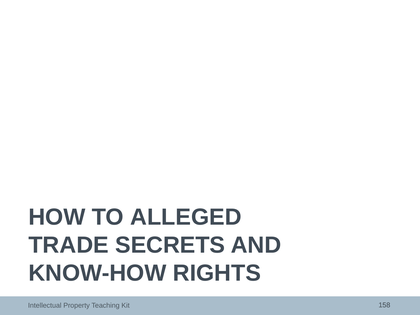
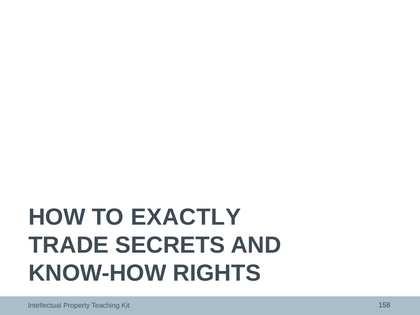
ALLEGED: ALLEGED -> EXACTLY (186, 217)
